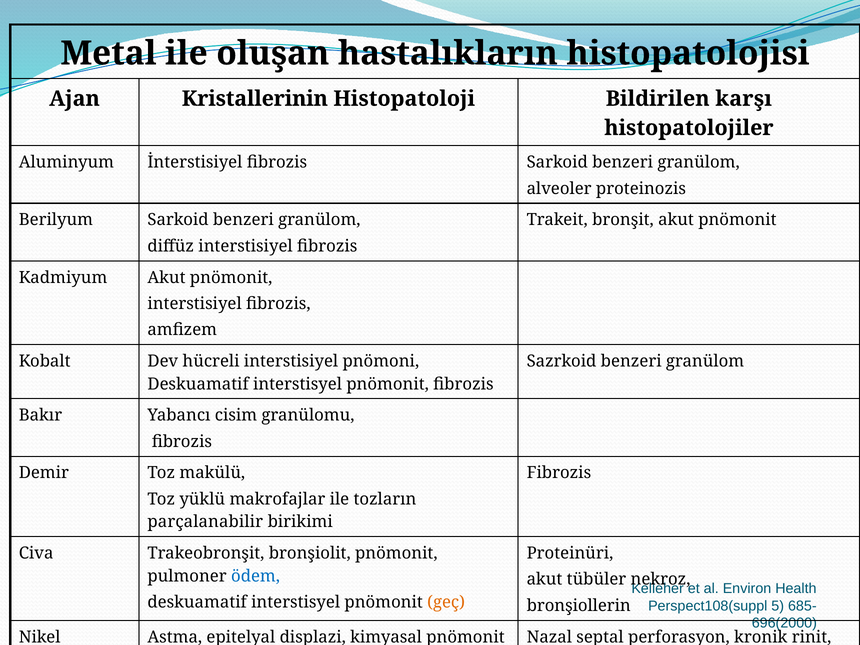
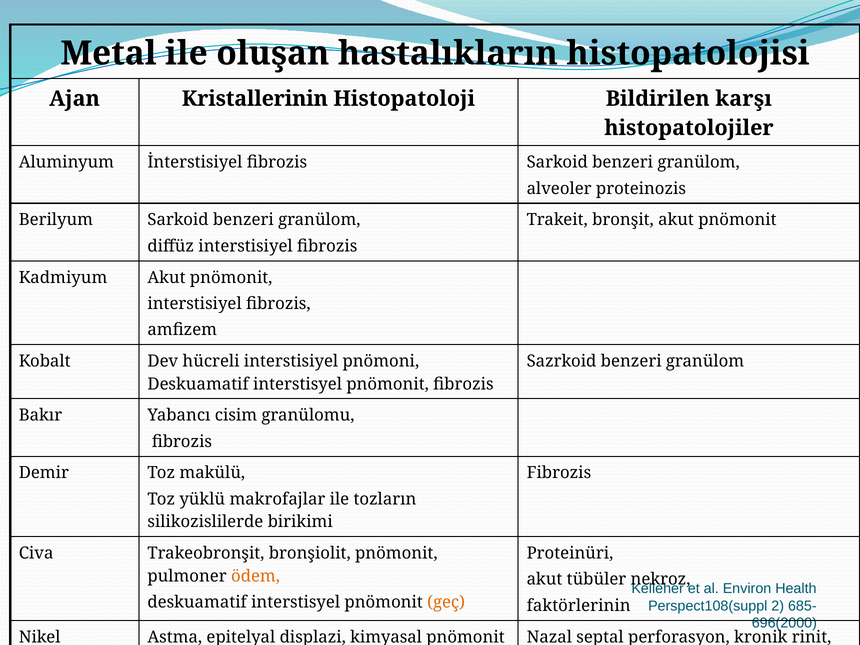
parçalanabilir: parçalanabilir -> silikozislilerde (205, 522)
ödem colour: blue -> orange (256, 576)
5: 5 -> 2 (778, 606)
bronşiollerin: bronşiollerin -> faktörlerinin (579, 606)
